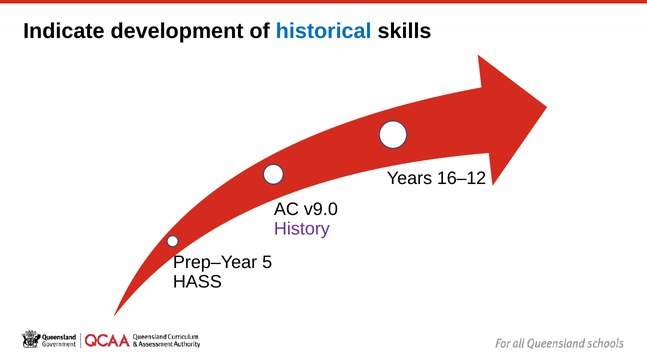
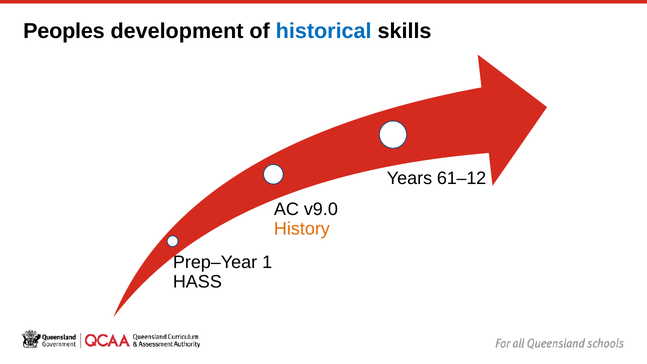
Indicate: Indicate -> Peoples (64, 31)
16–12: 16–12 -> 61–12 (462, 178)
History colour: purple -> orange (302, 229)
5: 5 -> 1 (267, 262)
